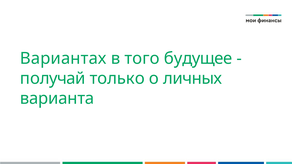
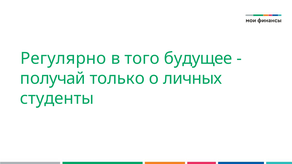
Вариантах: Вариантах -> Регулярно (63, 59)
варианта: варианта -> студенты (57, 98)
